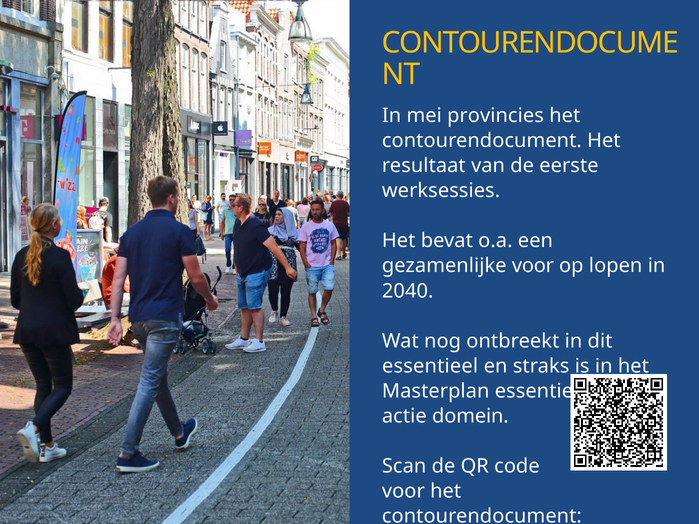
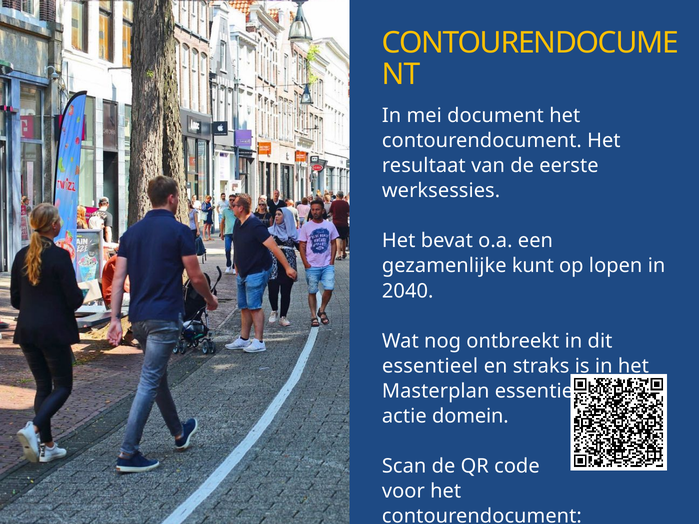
provincies: provincies -> document (495, 116)
gezamenlijke voor: voor -> kunt (533, 266)
